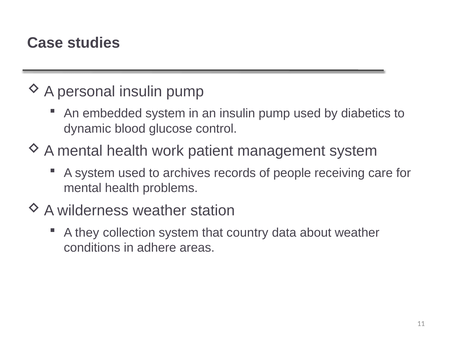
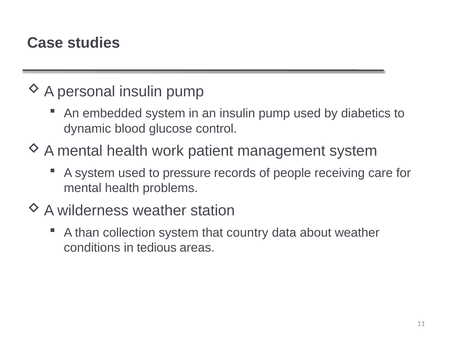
archives: archives -> pressure (187, 173)
they: they -> than (87, 233)
adhere: adhere -> tedious (157, 248)
